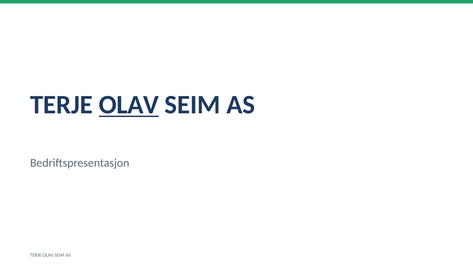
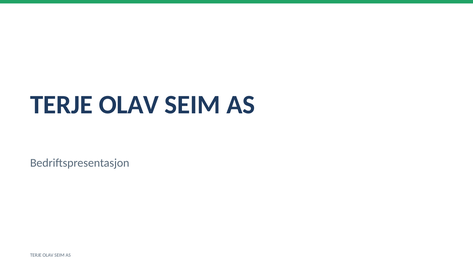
OLAV underline: present -> none (129, 105)
